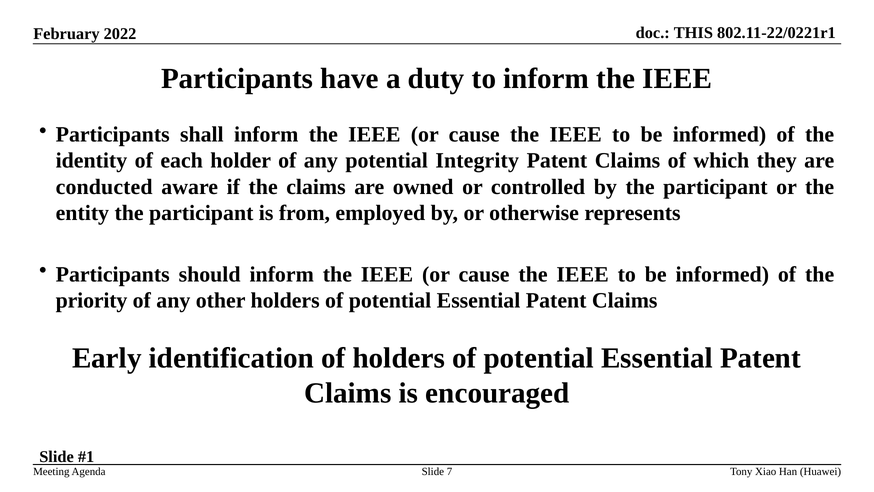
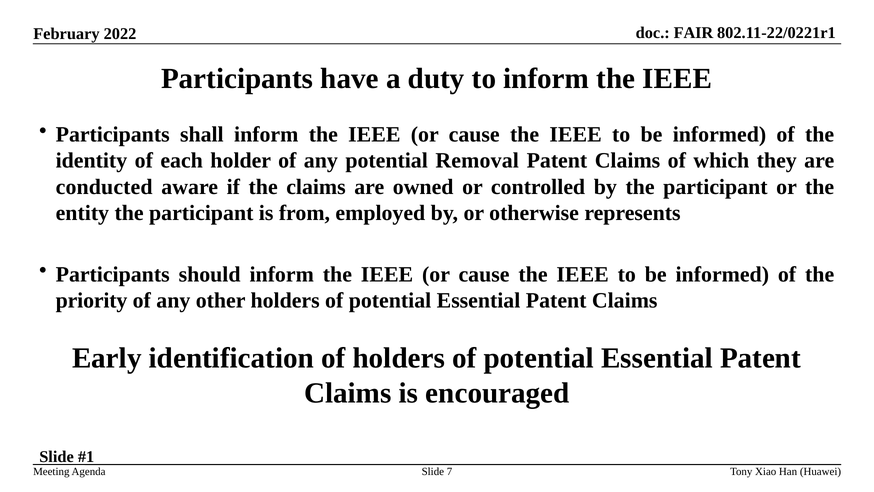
THIS: THIS -> FAIR (693, 33)
Integrity: Integrity -> Removal (477, 160)
